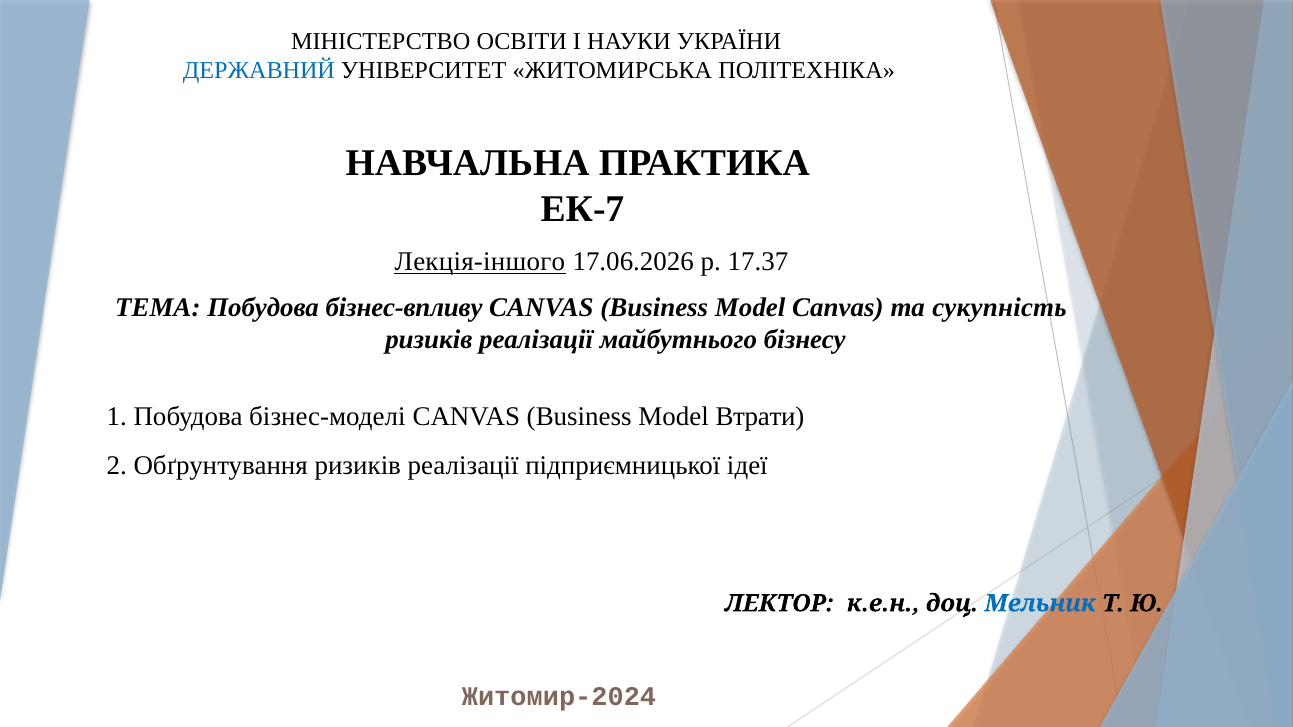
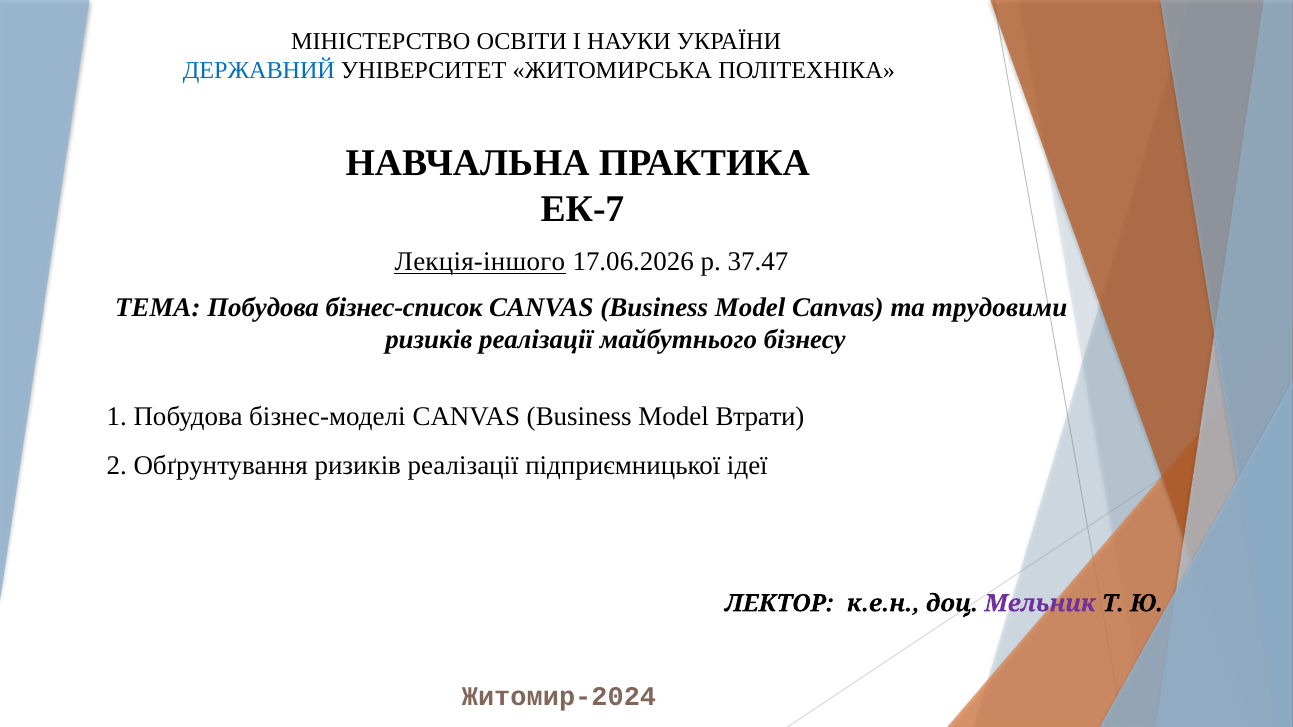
17.37: 17.37 -> 37.47 (758, 262)
бізнес-впливу: бізнес-впливу -> бізнес-список (404, 307)
сукупність: сукупність -> трудовими (1000, 307)
Мельник colour: blue -> purple (1040, 604)
